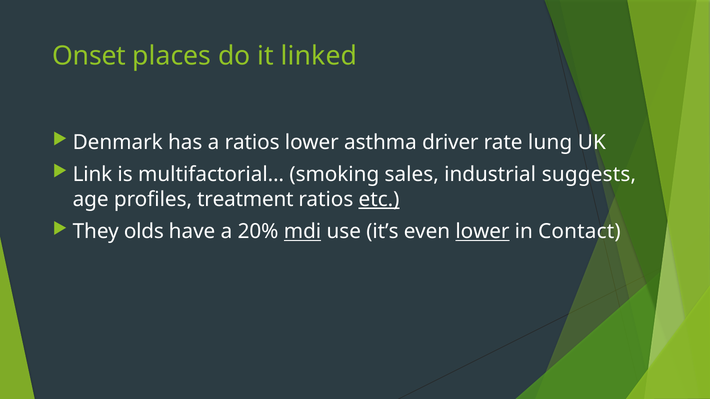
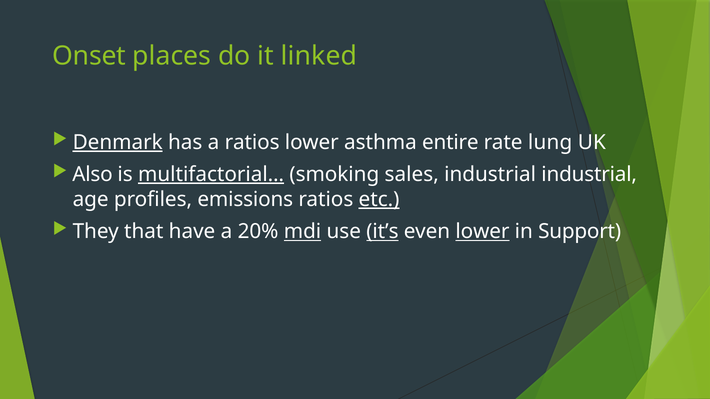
Denmark underline: none -> present (118, 142)
driver: driver -> entire (450, 142)
Link: Link -> Also (92, 175)
multifactorial… underline: none -> present (211, 175)
industrial suggests: suggests -> industrial (589, 175)
treatment: treatment -> emissions (245, 199)
olds: olds -> that (144, 232)
it’s underline: none -> present (382, 232)
Contact: Contact -> Support (580, 232)
